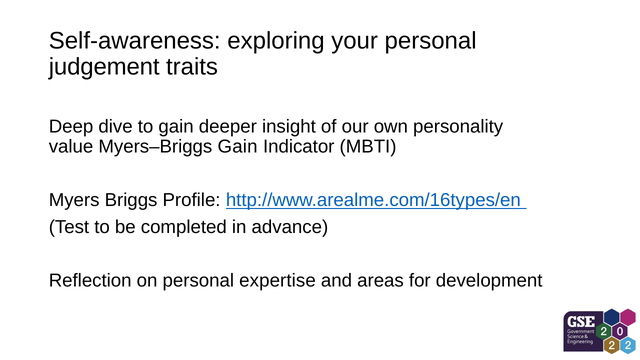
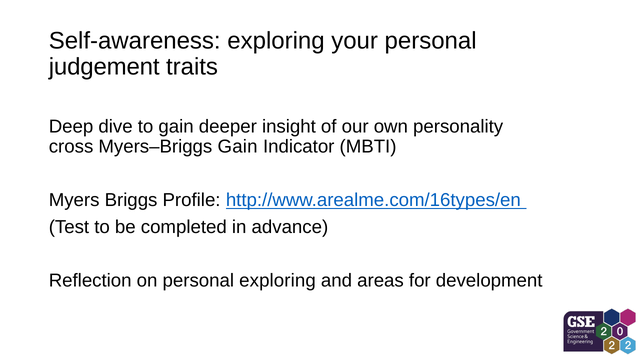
value: value -> cross (71, 147)
personal expertise: expertise -> exploring (277, 281)
